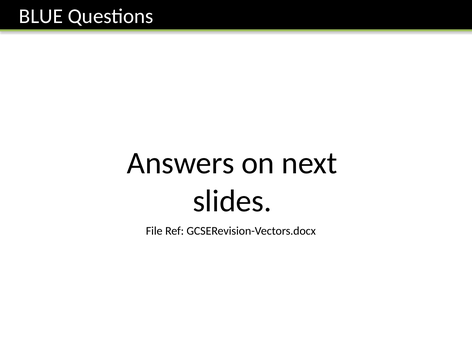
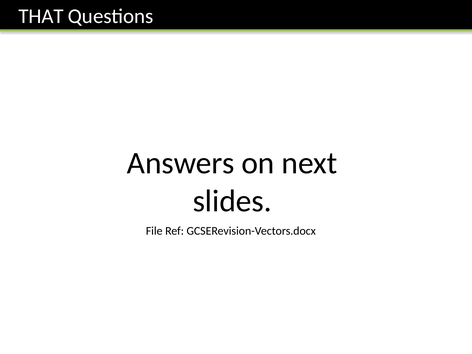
BLUE: BLUE -> THAT (41, 16)
